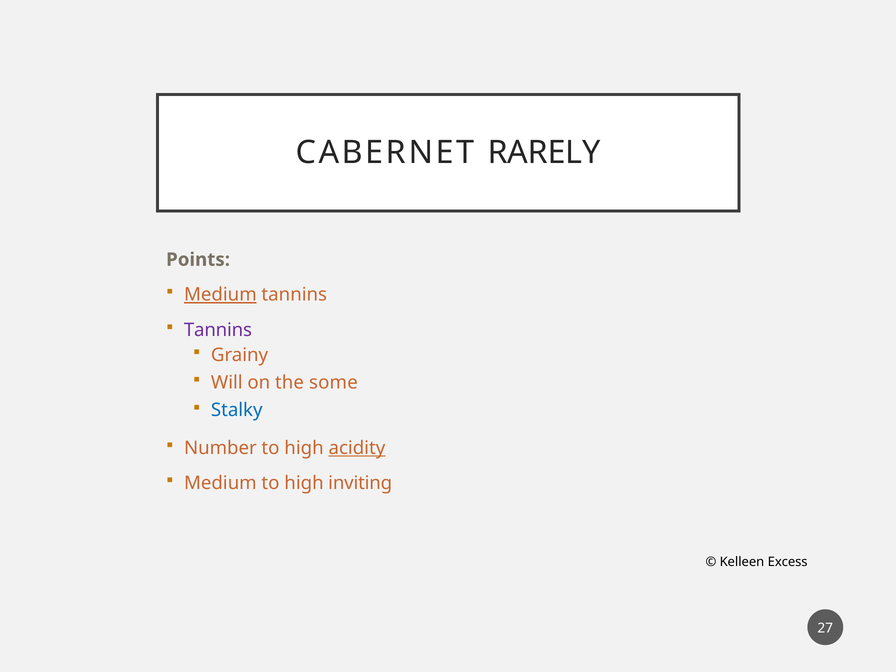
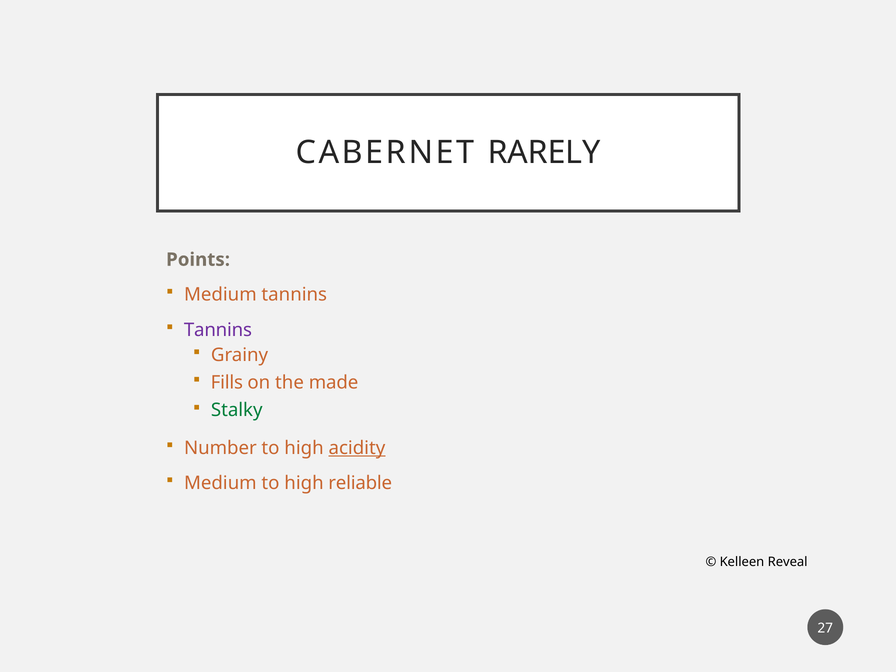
Medium underline: present -> none (220, 295)
Will: Will -> Fills (227, 383)
some: some -> made (334, 383)
Stalky colour: blue -> green (237, 410)
inviting: inviting -> reliable (360, 483)
Excess: Excess -> Reveal (788, 562)
